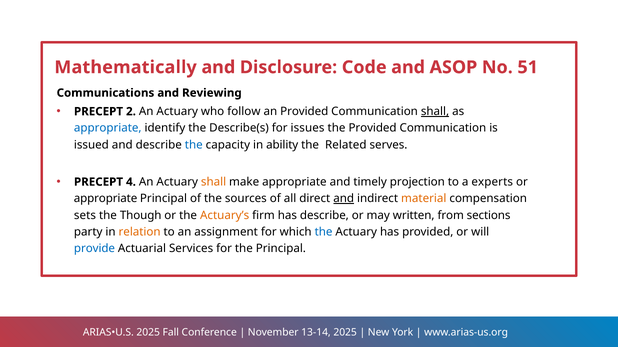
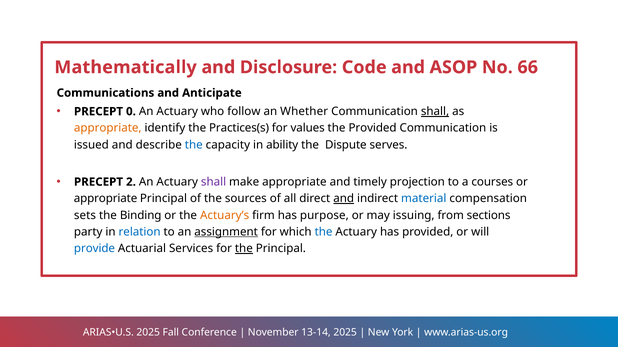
51: 51 -> 66 (528, 67)
Reviewing: Reviewing -> Anticipate (212, 93)
2: 2 -> 0 (131, 112)
an Provided: Provided -> Whether (304, 112)
appropriate colour: blue -> orange (108, 128)
Describe(s: Describe(s -> Practices(s (239, 128)
issues: issues -> values (308, 128)
Related: Related -> Dispute (346, 145)
4: 4 -> 2 (131, 182)
shall colour: orange -> purple (214, 182)
experts: experts -> courses (492, 182)
material colour: orange -> blue (424, 199)
Though: Though -> Binding (141, 216)
has describe: describe -> purpose (324, 216)
written: written -> issuing (414, 216)
relation colour: orange -> blue (140, 232)
assignment underline: none -> present (226, 232)
the underline: none -> present (244, 249)
